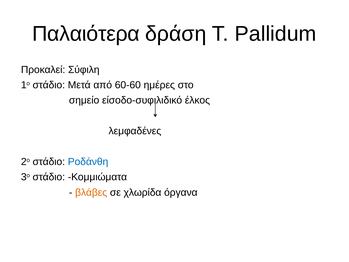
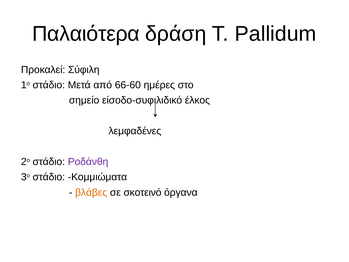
60-60: 60-60 -> 66-60 (128, 85)
Ροδάνθη colour: blue -> purple (88, 162)
χλωρίδα: χλωρίδα -> σκοτεινό (143, 192)
